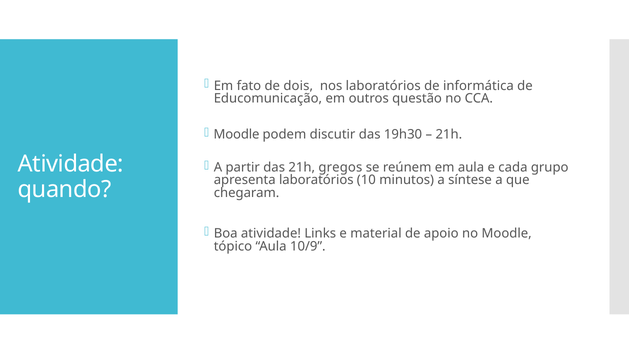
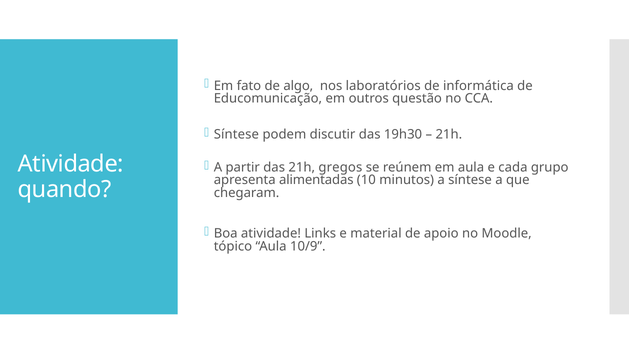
dois: dois -> algo (298, 86)
Moodle: Moodle -> Síntese (236, 134)
apresenta laboratórios: laboratórios -> alimentadas (316, 180)
